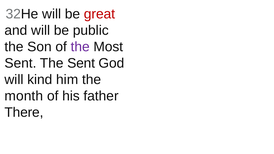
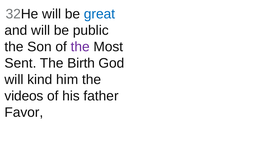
great colour: red -> blue (100, 14)
The Sent: Sent -> Birth (81, 63)
month: month -> videos (24, 96)
There: There -> Favor (24, 113)
